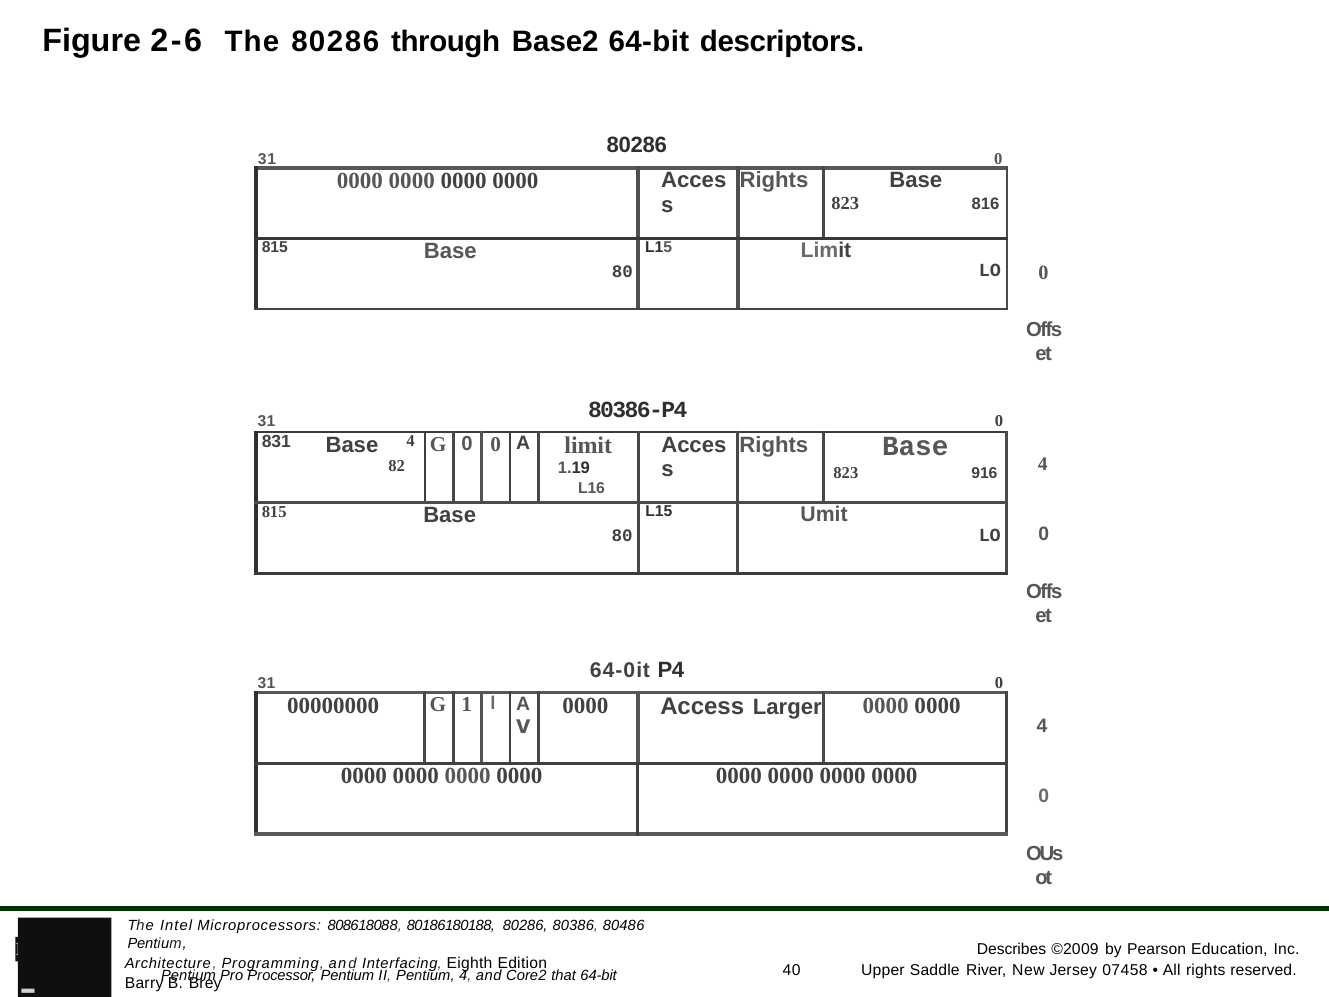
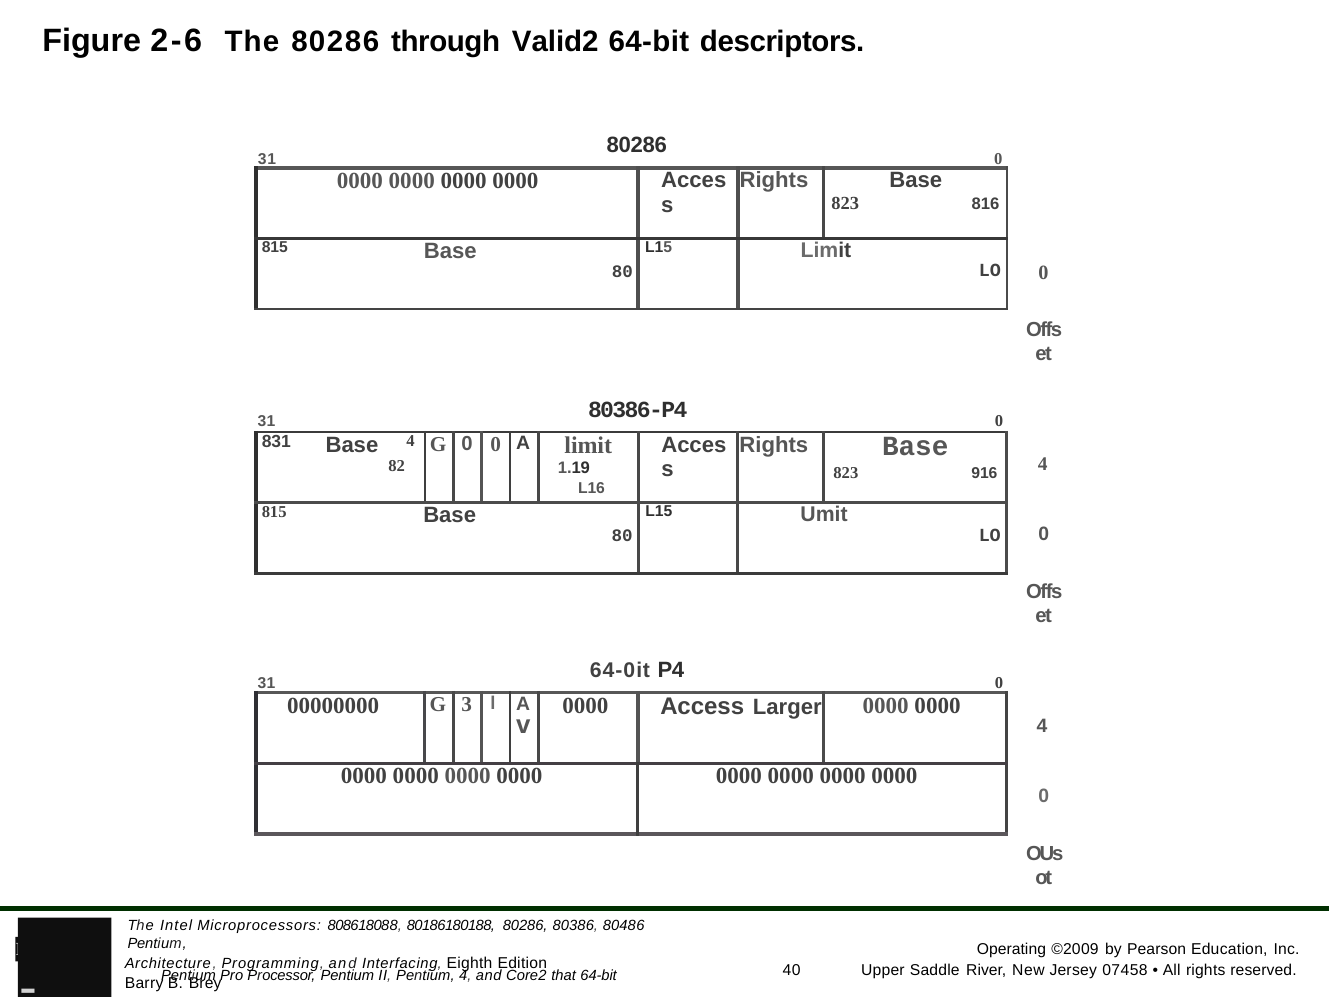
Base2: Base2 -> Valid2 (555, 41)
1: 1 -> 3 (467, 704)
Describes: Describes -> Operating (1011, 949)
